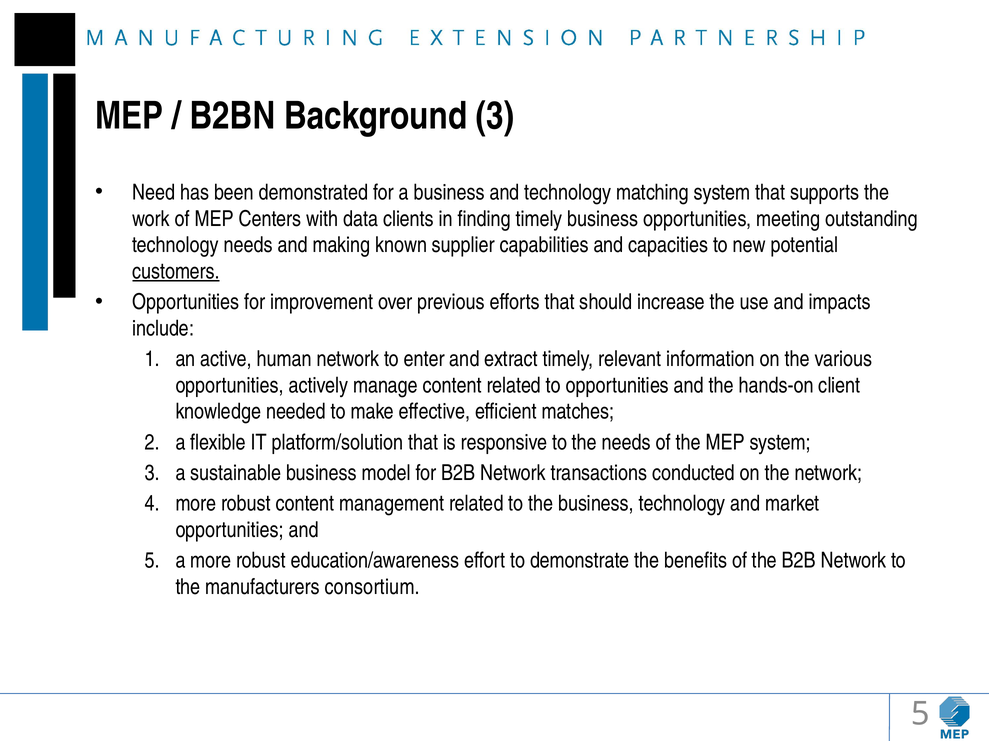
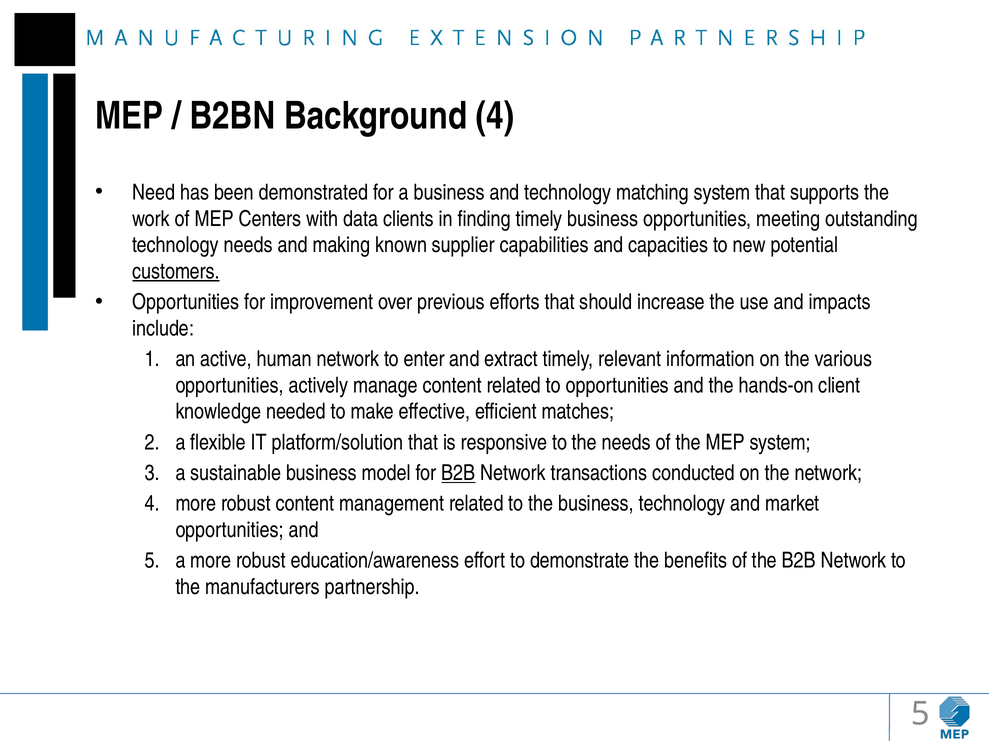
Background 3: 3 -> 4 (495, 116)
B2B underline: none -> present (458, 474)
consortium: consortium -> partnership (372, 588)
